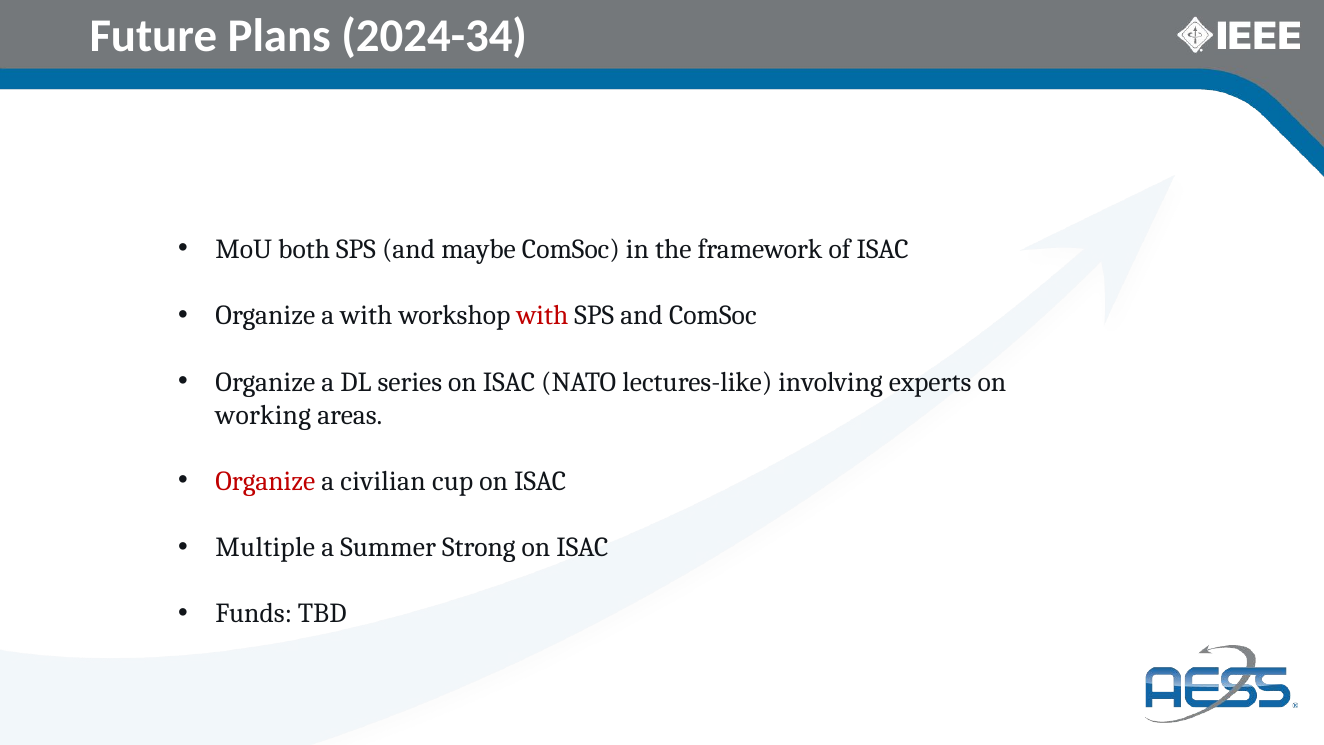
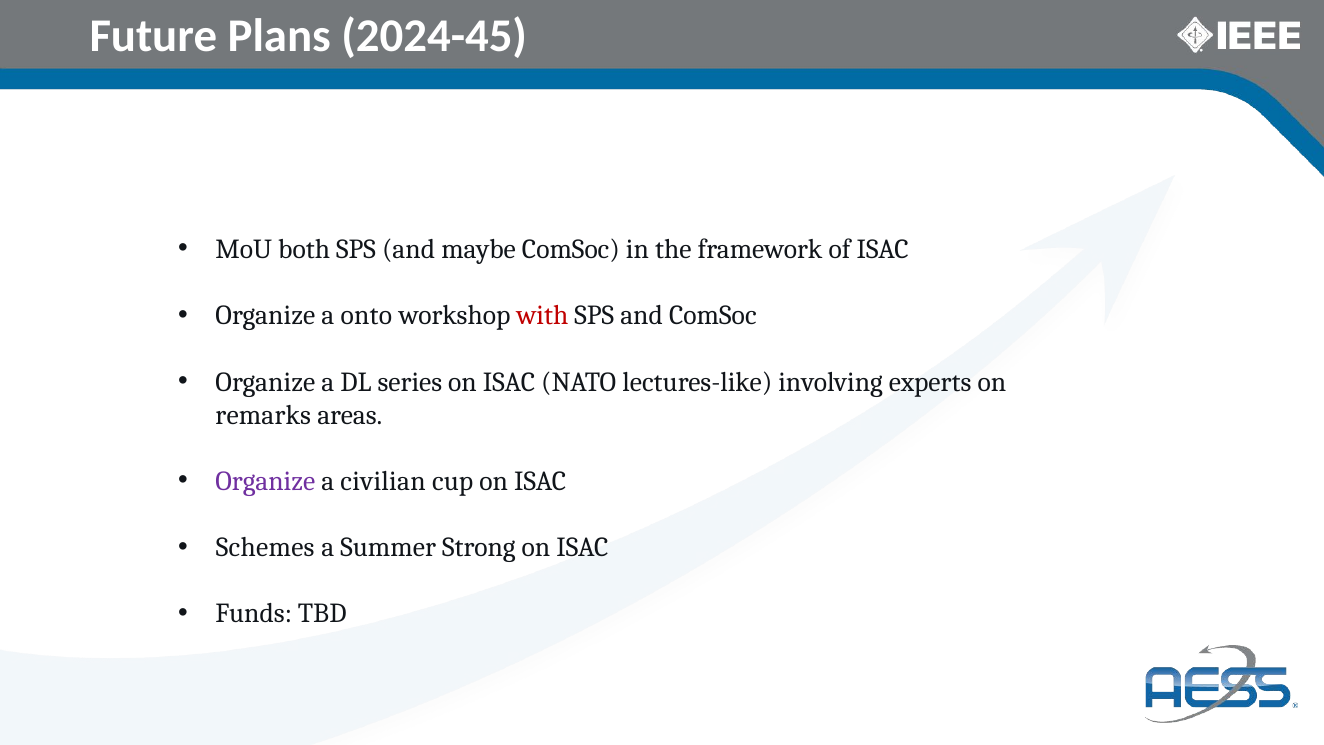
2024-34: 2024-34 -> 2024-45 (434, 36)
a with: with -> onto (366, 316)
working: working -> remarks (263, 415)
Organize colour: red -> purple (265, 481)
Multiple: Multiple -> Schemes (265, 547)
